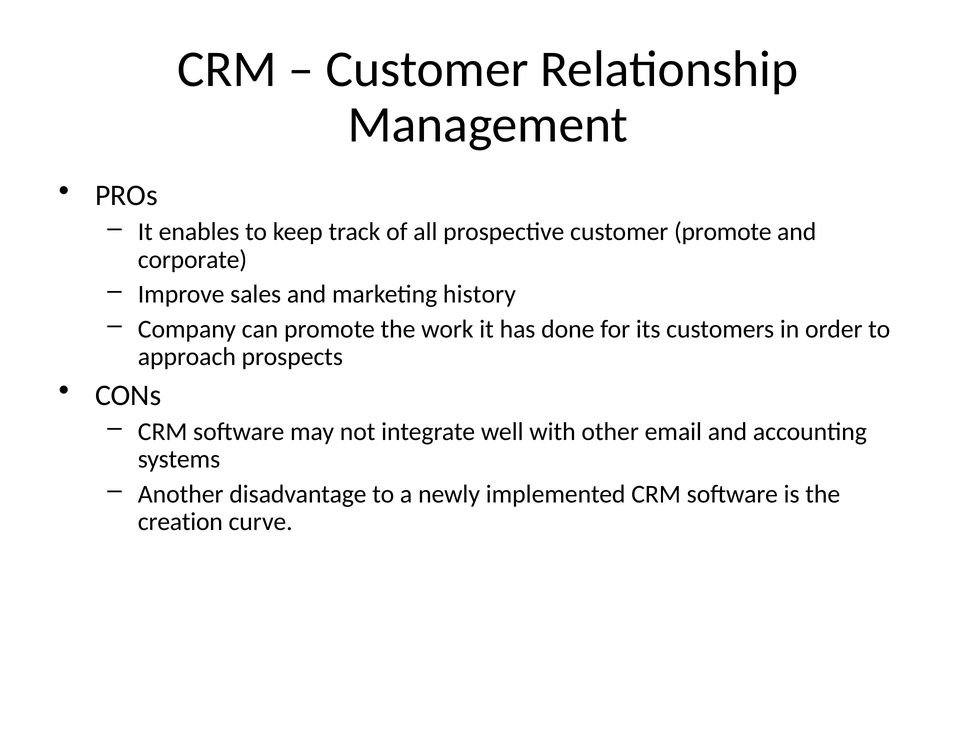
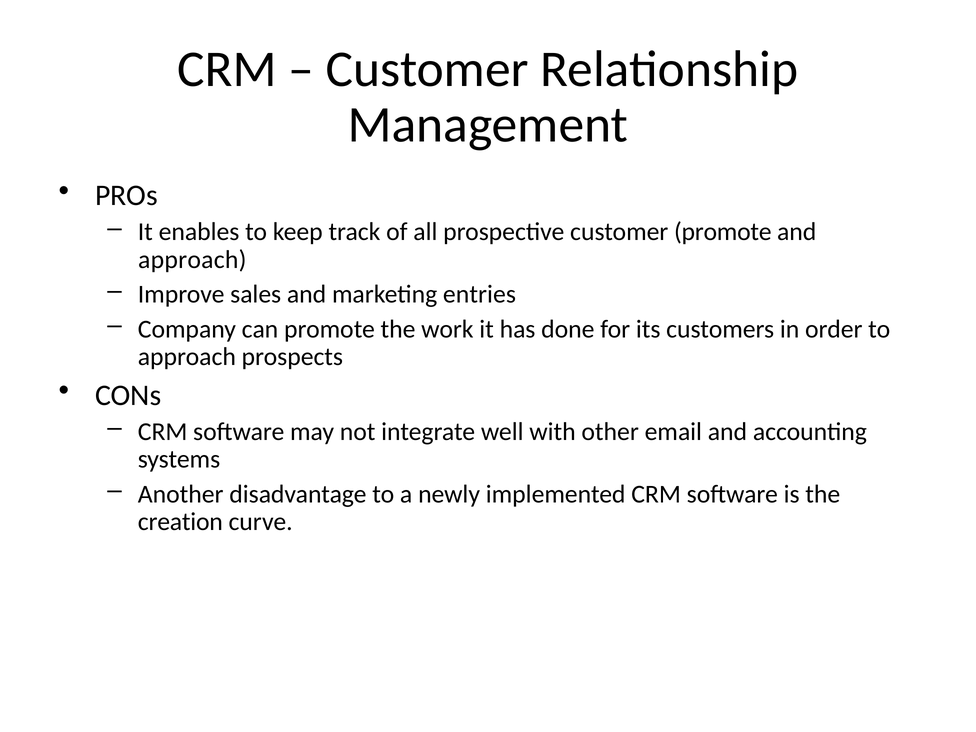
corporate: corporate -> approach (192, 260)
history: history -> entries (479, 294)
